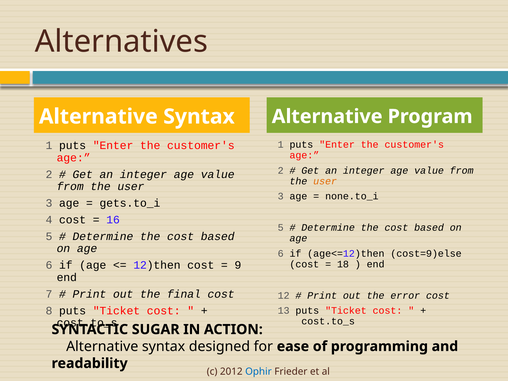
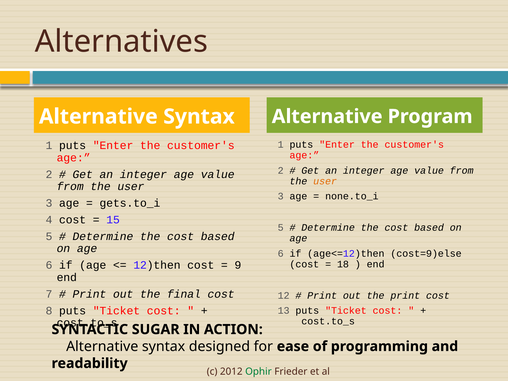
16: 16 -> 15 (113, 220)
the error: error -> print (405, 296)
Ophir colour: blue -> green (258, 372)
